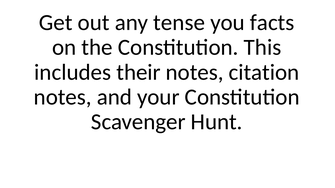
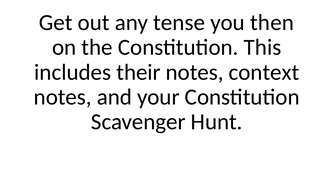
facts: facts -> then (272, 23)
citation: citation -> context (264, 72)
